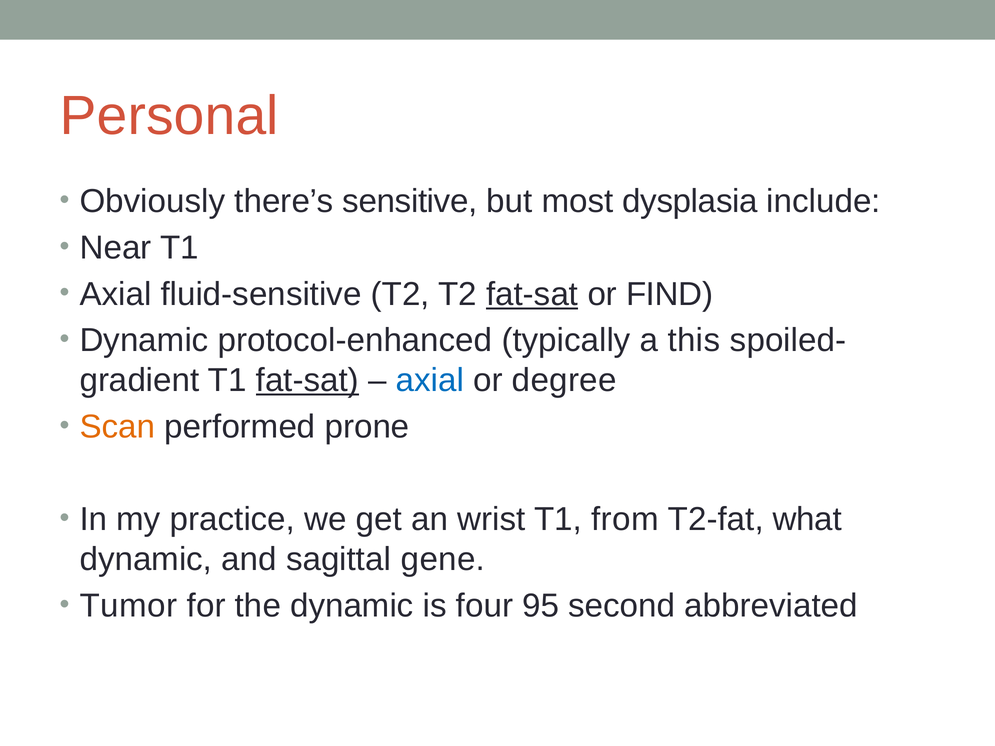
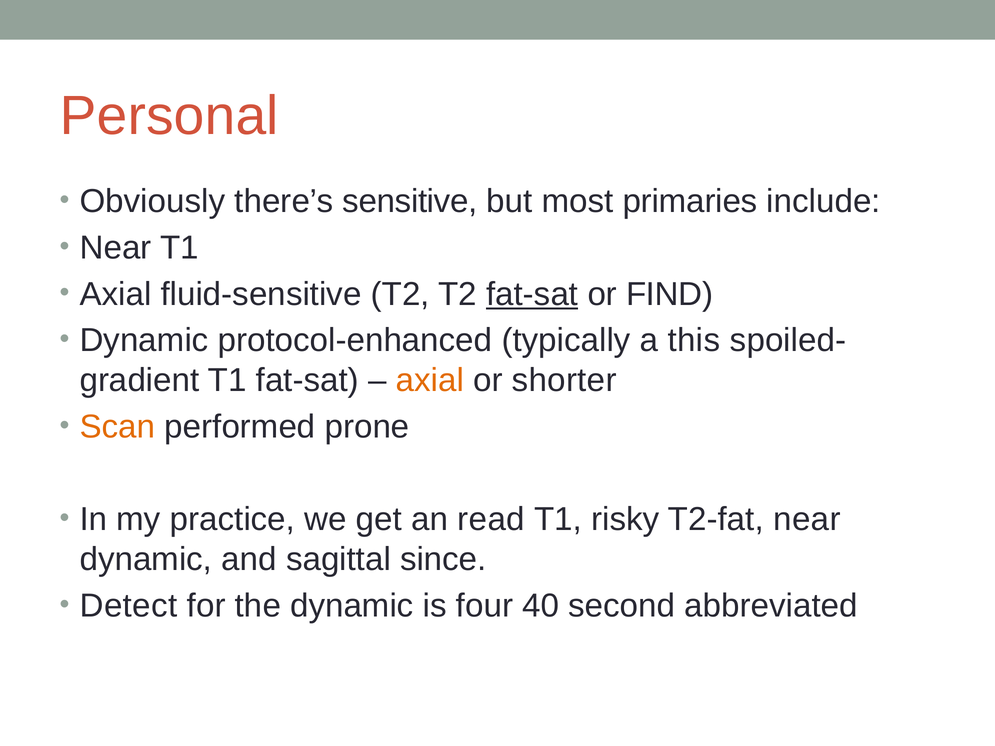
dysplasia: dysplasia -> primaries (690, 201)
fat-sat underline: present -> none (307, 380)
axial colour: blue -> orange (430, 380)
degree: degree -> shorter (564, 380)
wrist: wrist -> read (491, 520)
from: from -> risky (625, 520)
T2-fat what: what -> near (807, 520)
gene: gene -> since (443, 559)
Tumor: Tumor -> Detect (128, 606)
95: 95 -> 40 (541, 606)
